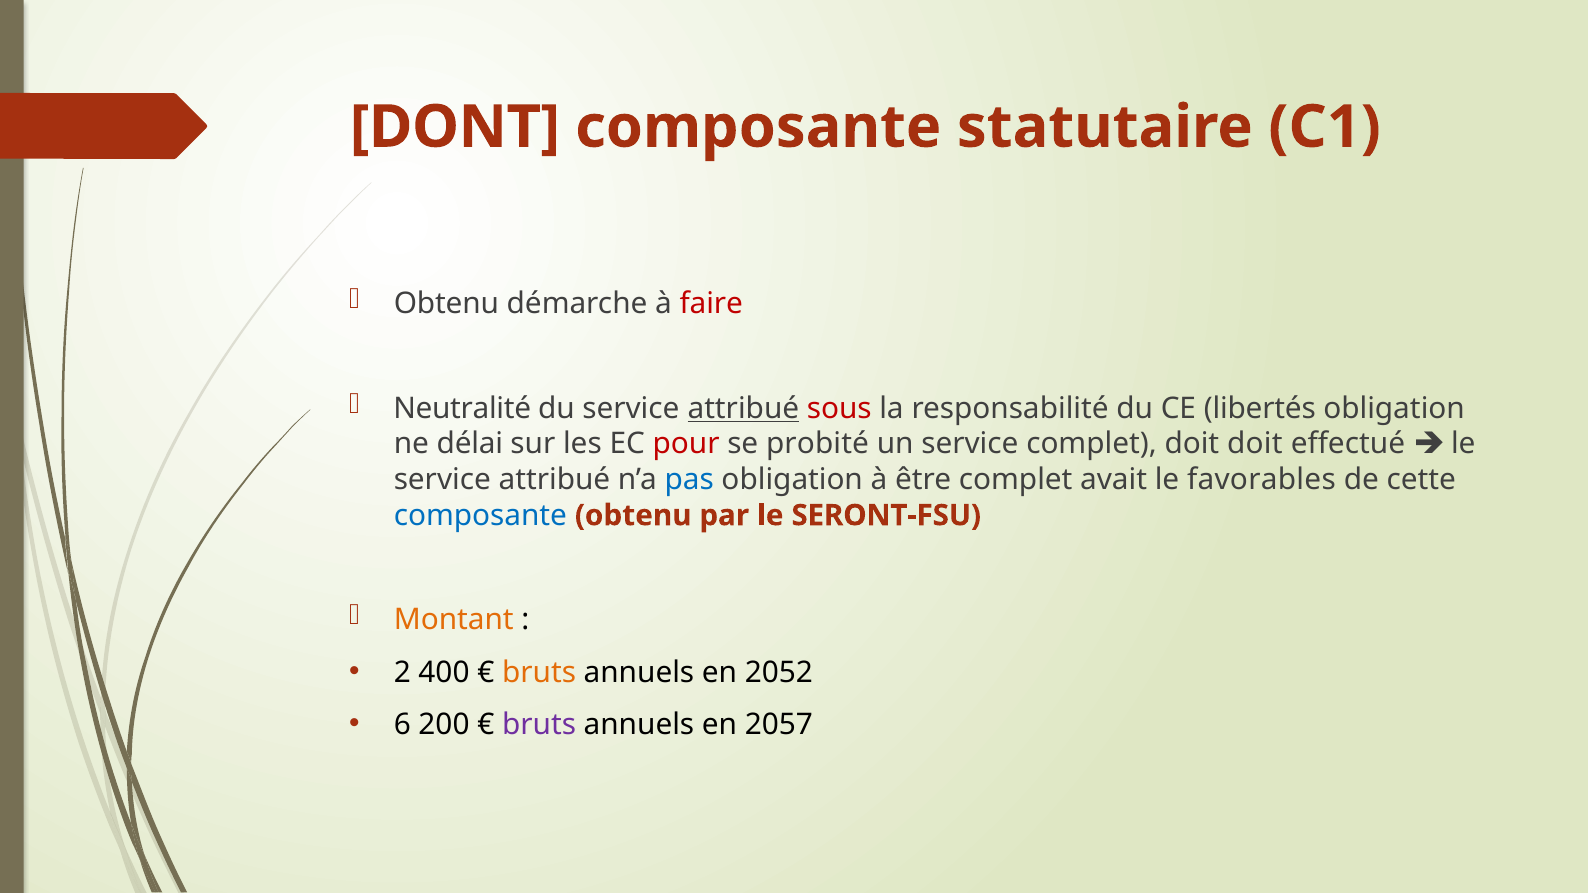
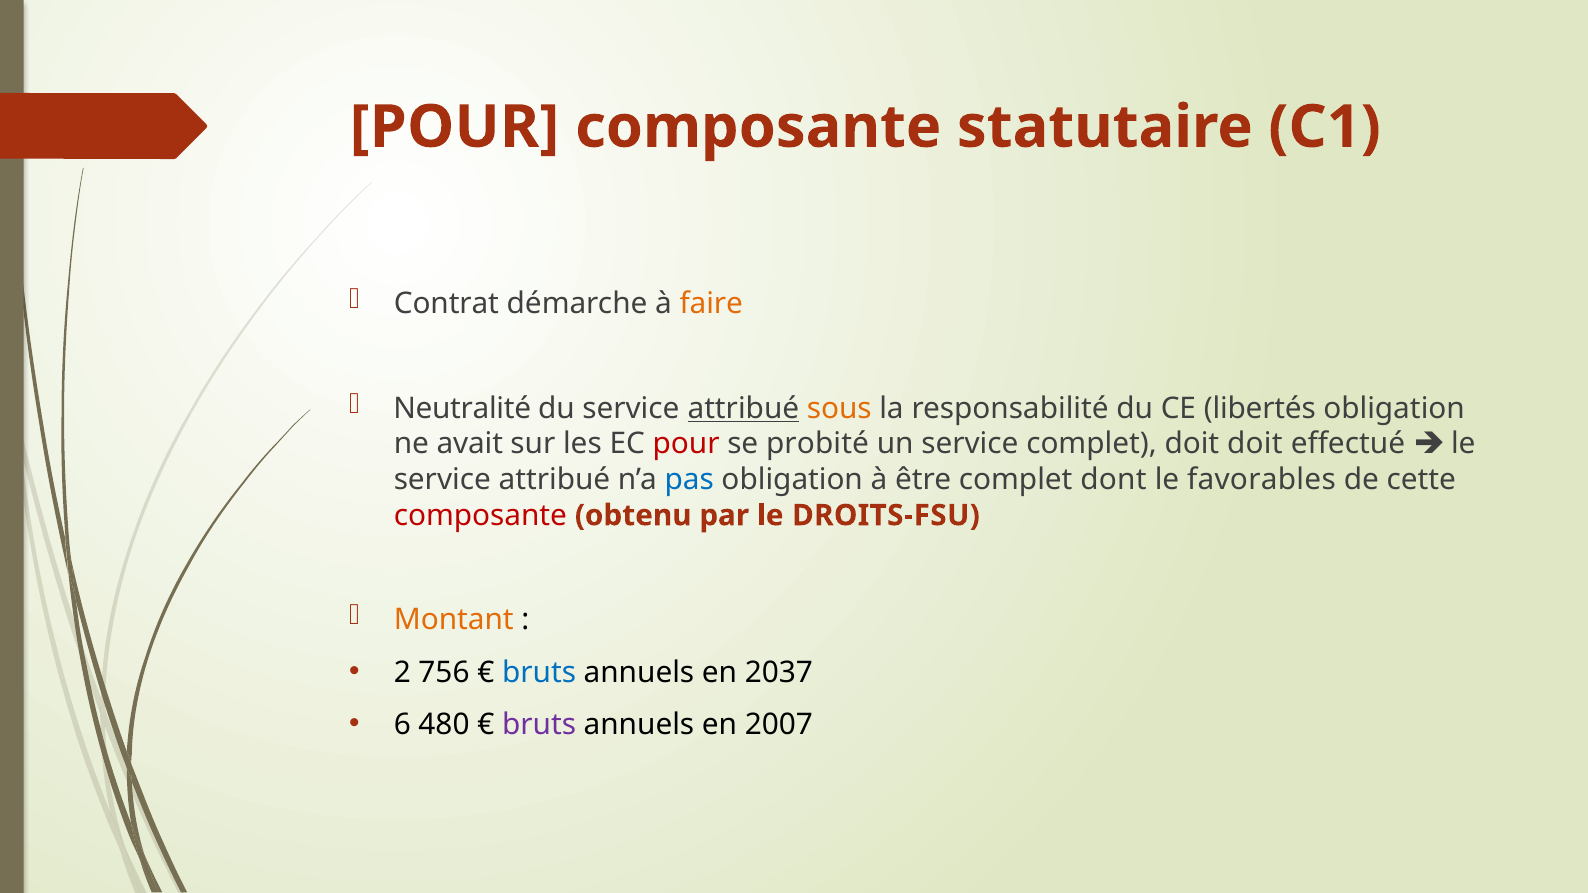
DONT: DONT -> POUR (454, 127)
Obtenu: Obtenu -> Contrat (446, 304)
faire colour: red -> orange (711, 304)
sous colour: red -> orange (839, 408)
délai: délai -> avait (470, 444)
avait: avait -> dont (1113, 480)
composante colour: blue -> red (480, 516)
SERONT-FSU: SERONT-FSU -> DROITS-FSU (886, 516)
400: 400 -> 756 (444, 672)
bruts colour: orange -> blue (539, 672)
2052: 2052 -> 2037 (779, 672)
200: 200 -> 480 (444, 725)
2057: 2057 -> 2007 (779, 725)
